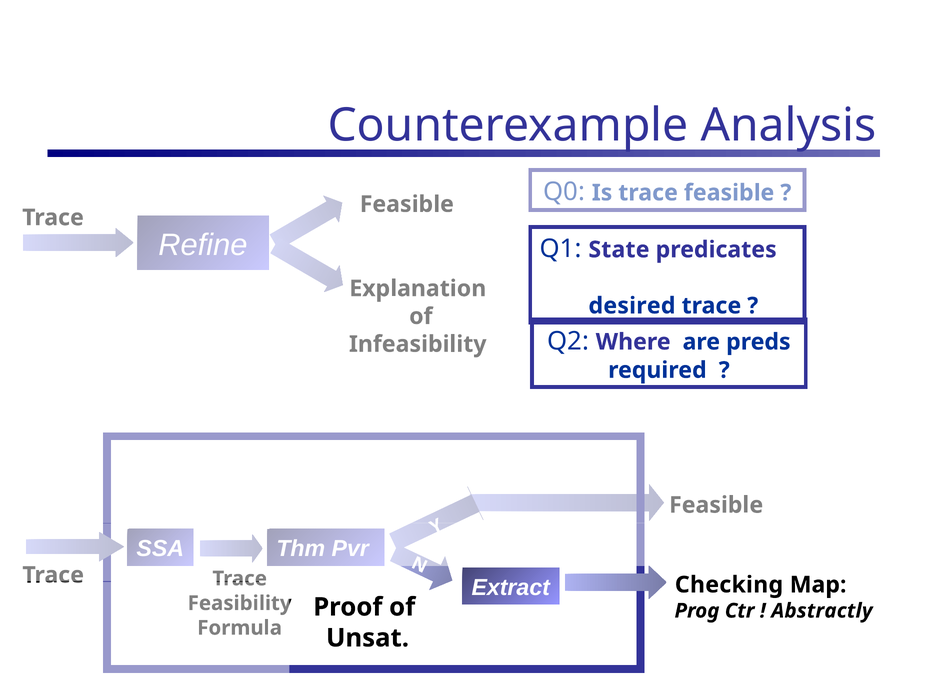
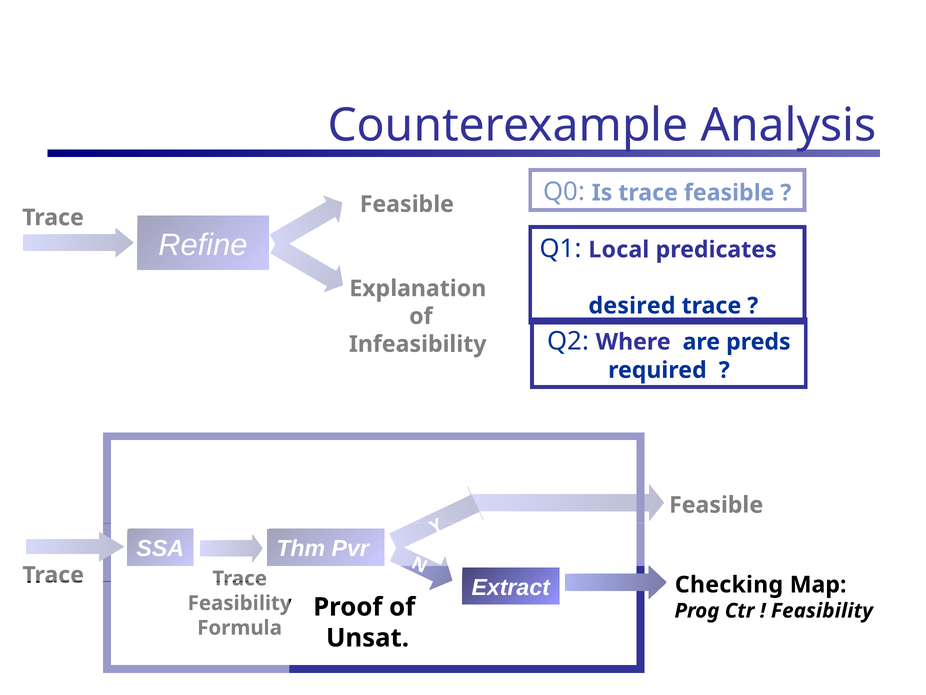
State: State -> Local (619, 249)
Abstractly: Abstractly -> Feasibility (822, 610)
